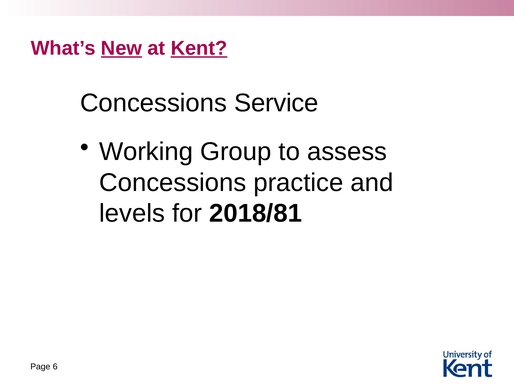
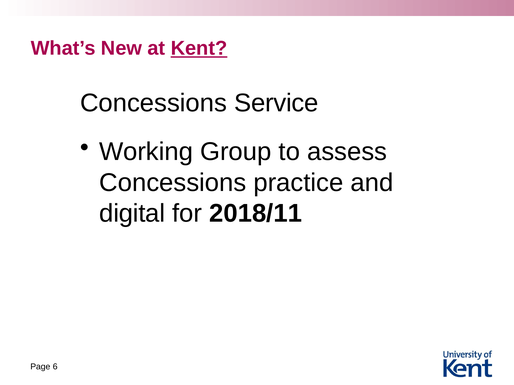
New underline: present -> none (121, 48)
levels: levels -> digital (132, 214)
2018/81: 2018/81 -> 2018/11 (256, 214)
